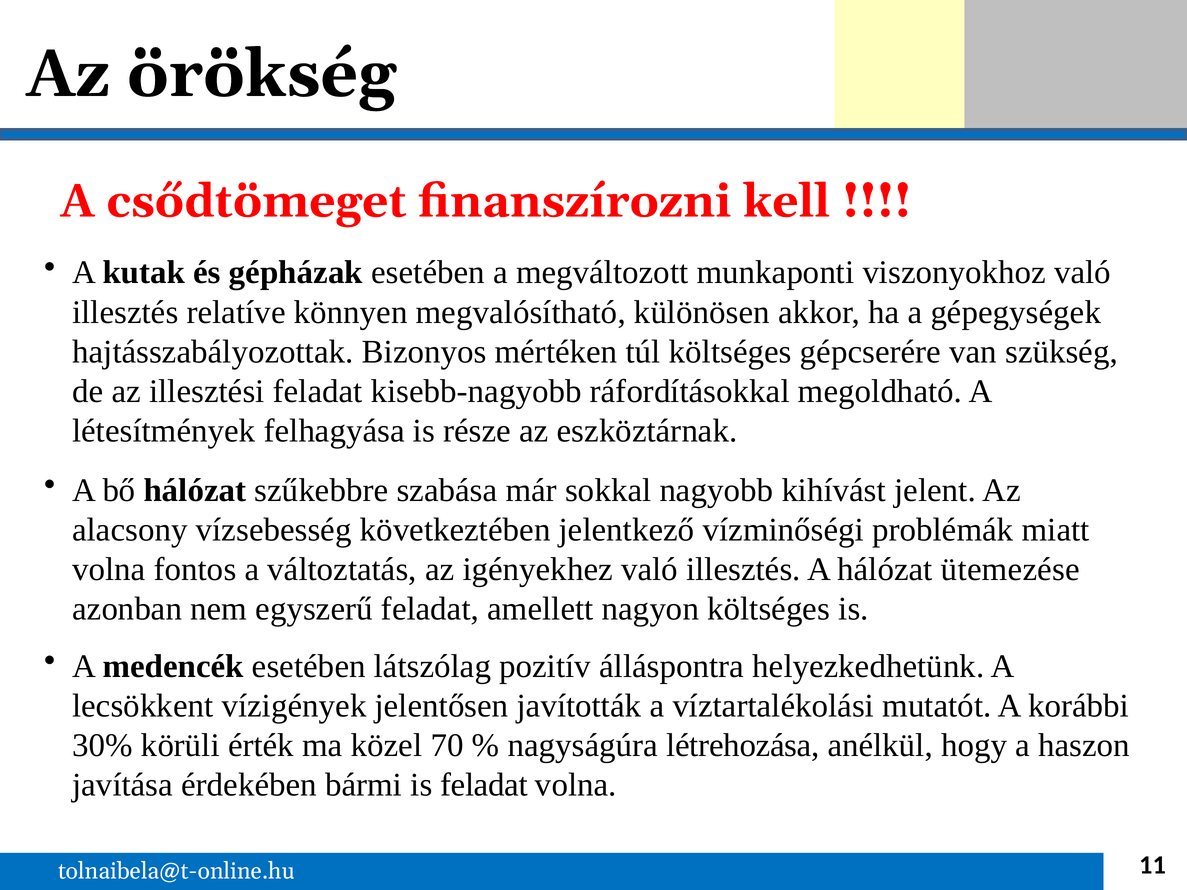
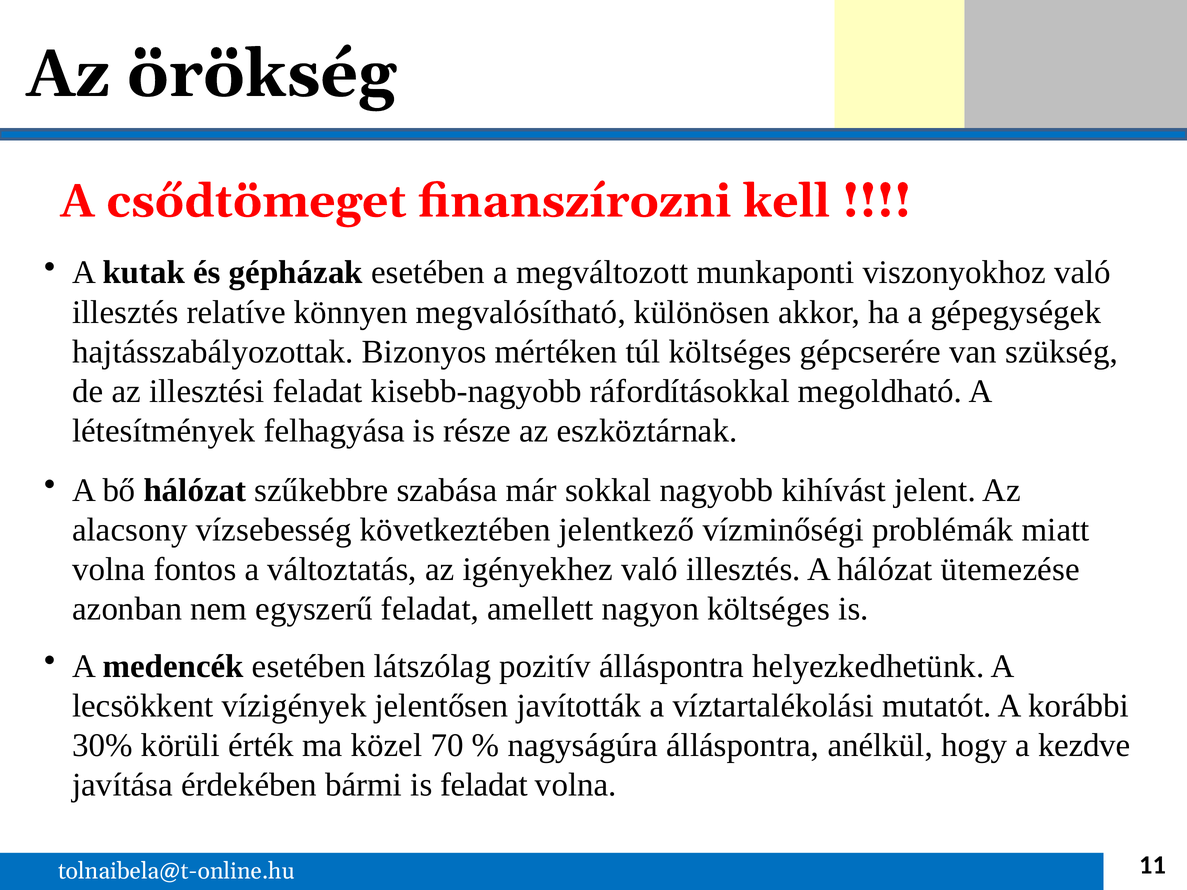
nagyságúra létrehozása: létrehozása -> álláspontra (743, 746)
haszon: haszon -> kezdve (1084, 746)
